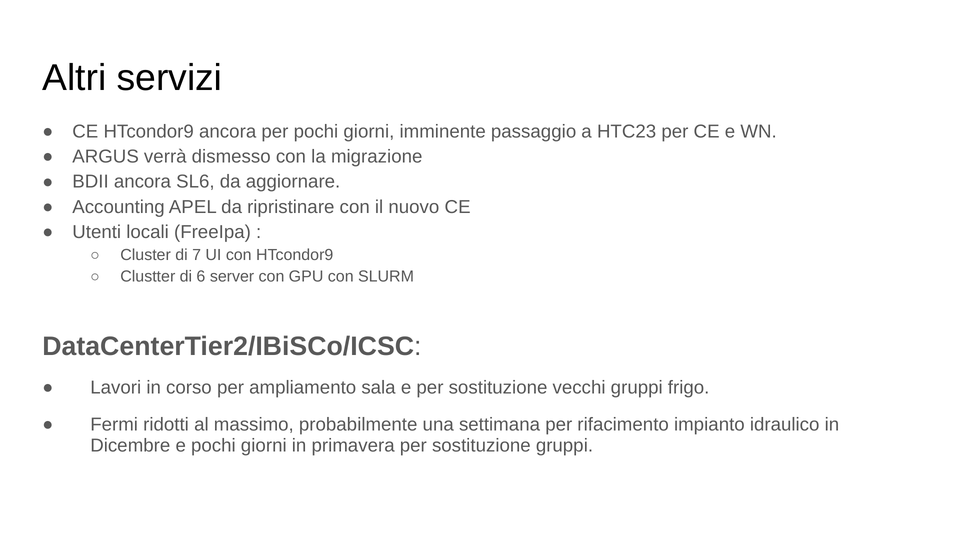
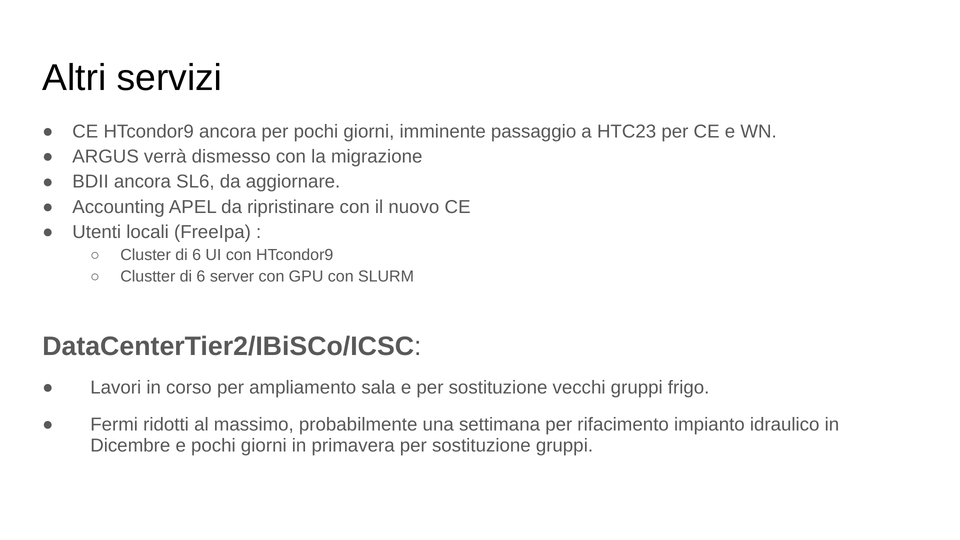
Cluster di 7: 7 -> 6 (197, 255)
